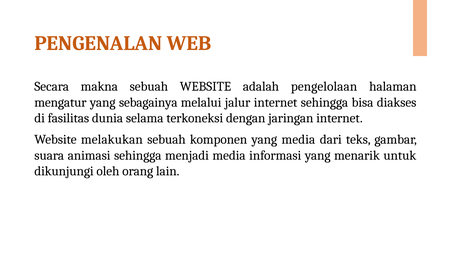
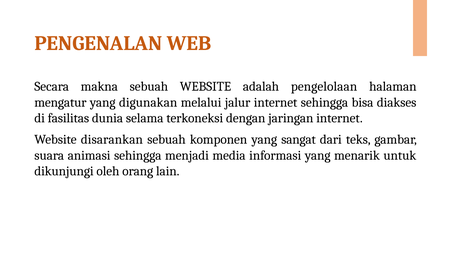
sebagainya: sebagainya -> digunakan (148, 102)
melakukan: melakukan -> disarankan (112, 139)
yang media: media -> sangat (299, 139)
